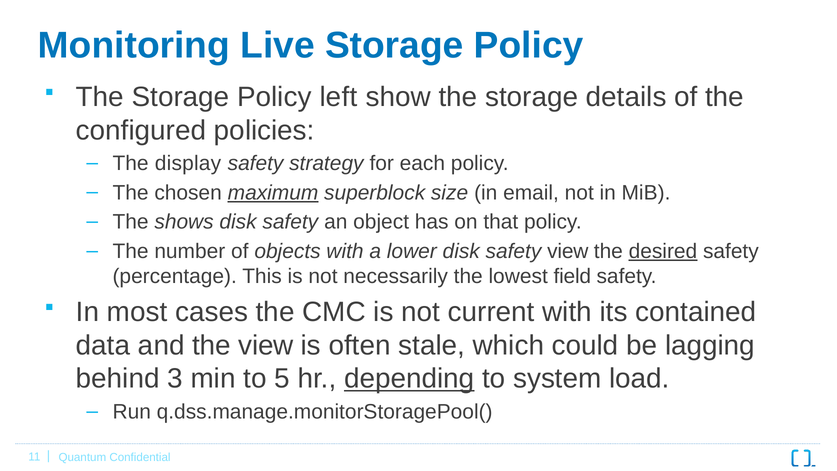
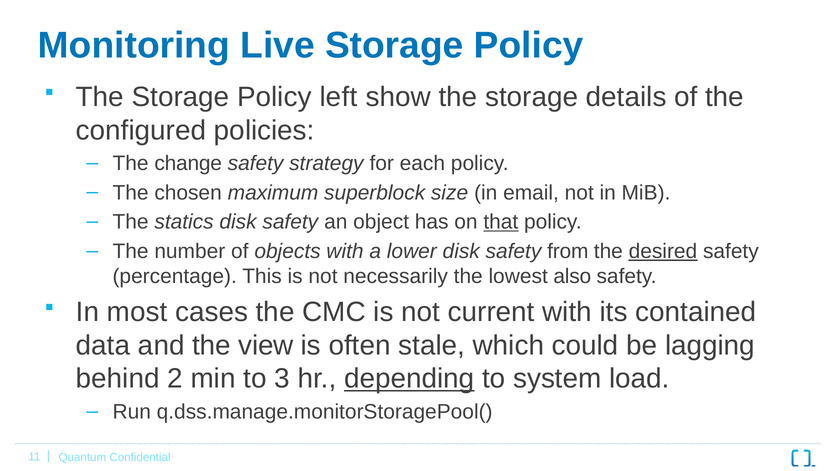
display: display -> change (188, 163)
maximum underline: present -> none (273, 193)
shows: shows -> statics (184, 222)
that underline: none -> present (501, 222)
safety view: view -> from (568, 251)
field: field -> also (572, 276)
3: 3 -> 2 (175, 379)
5: 5 -> 3 (282, 379)
